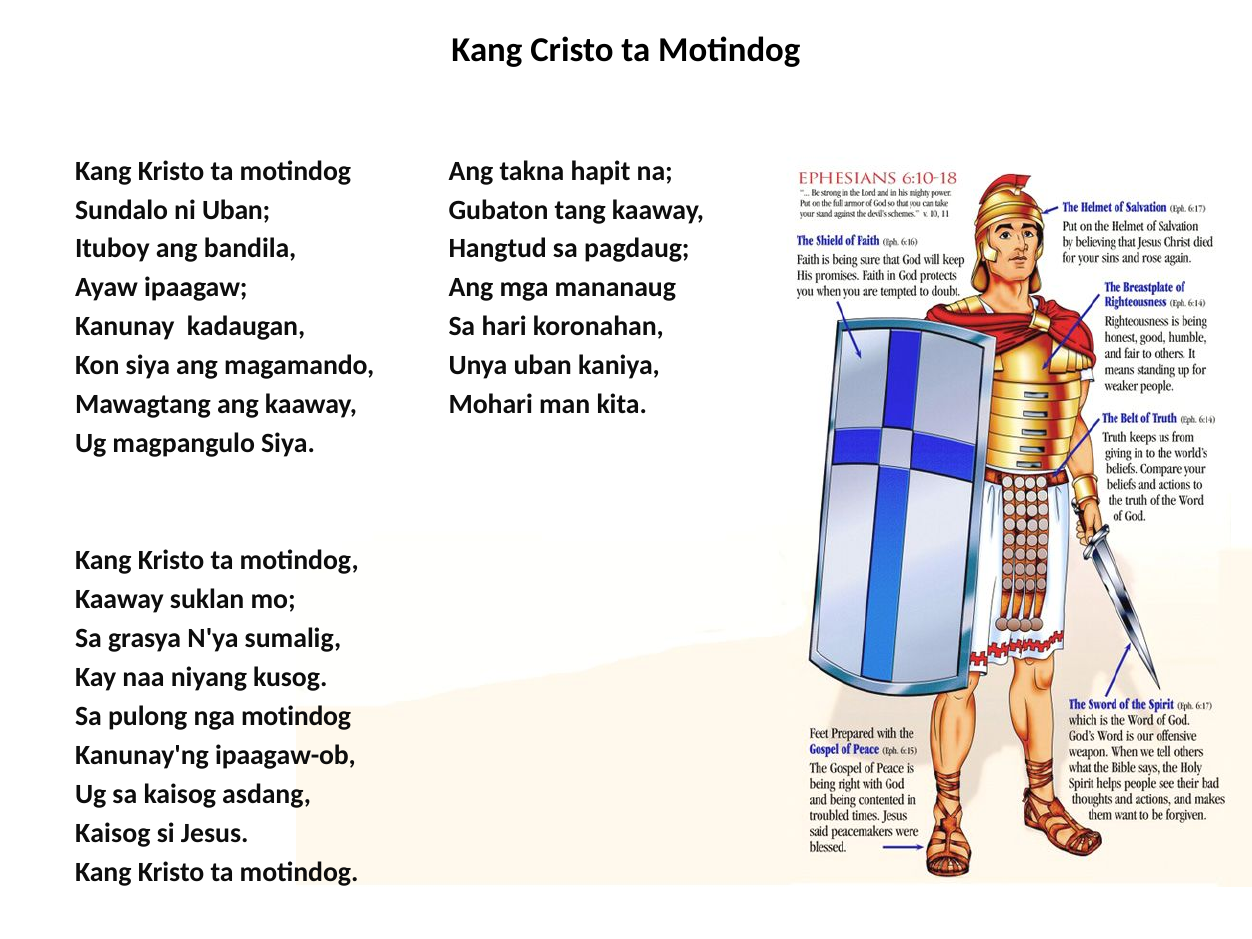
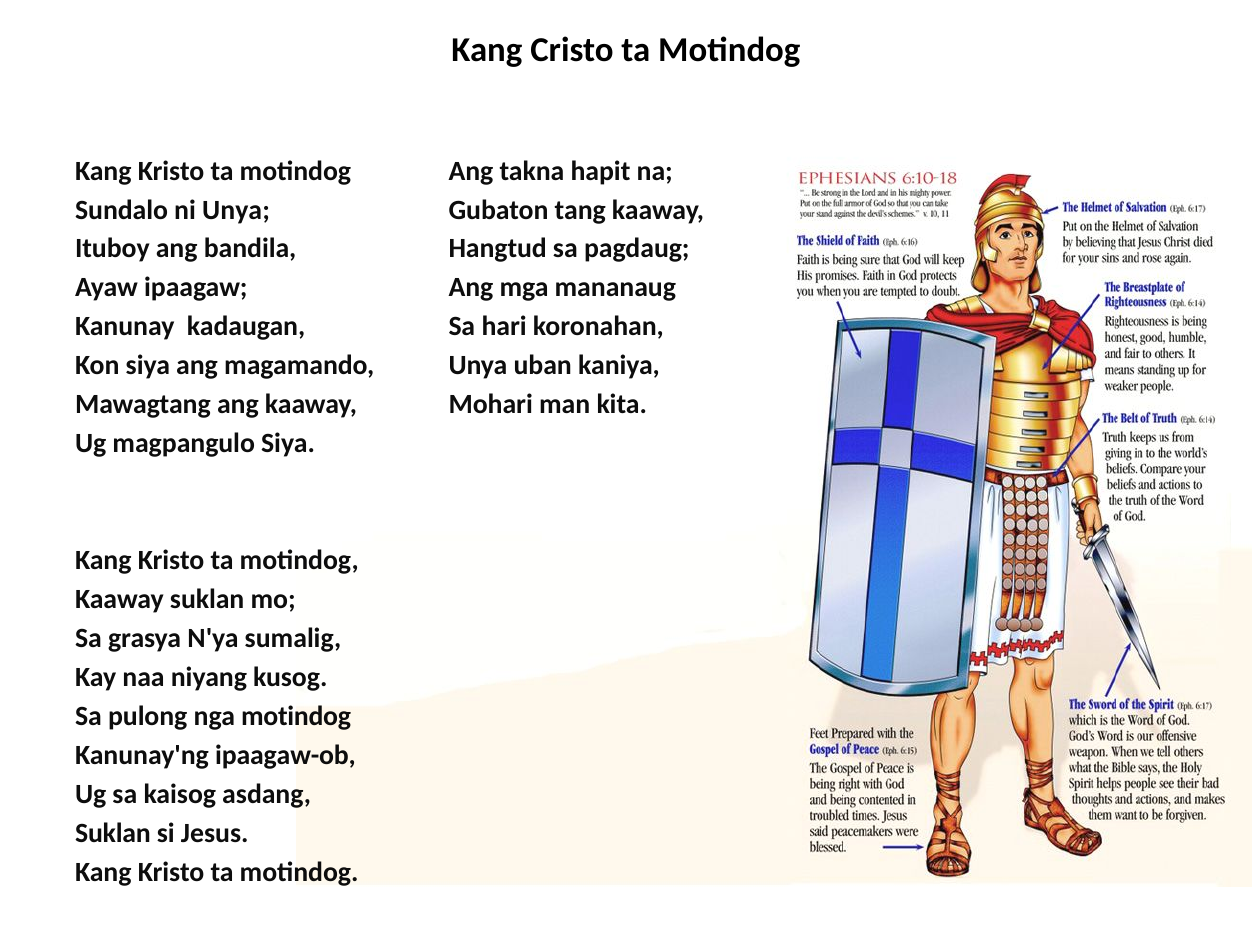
ni Uban: Uban -> Unya (236, 210)
Kaisog: Kaisog -> Suklan (113, 833)
